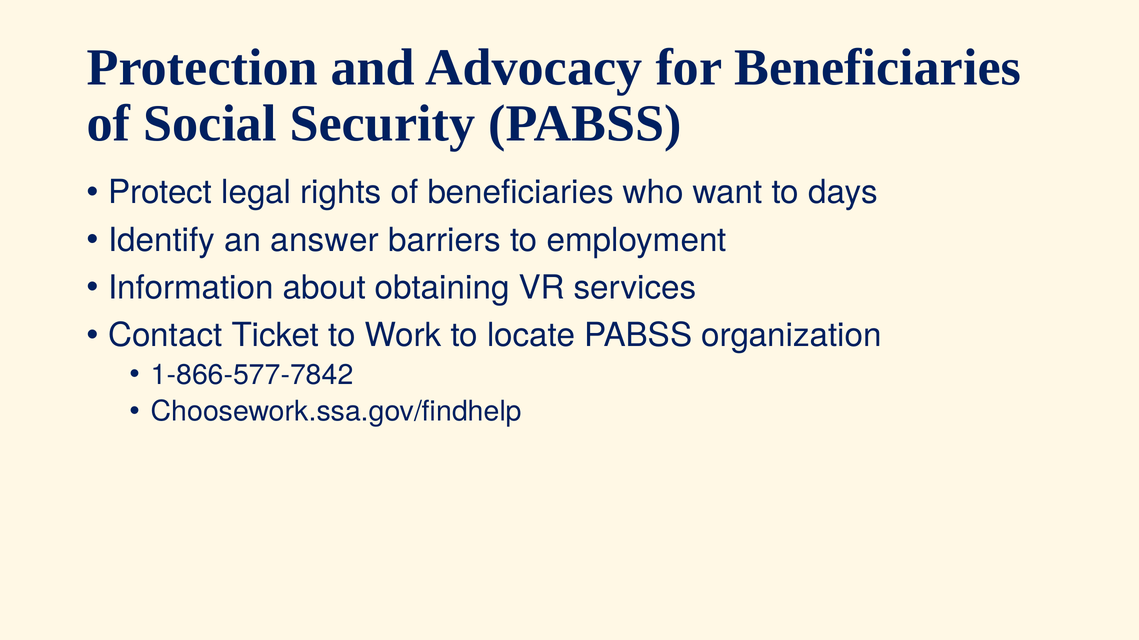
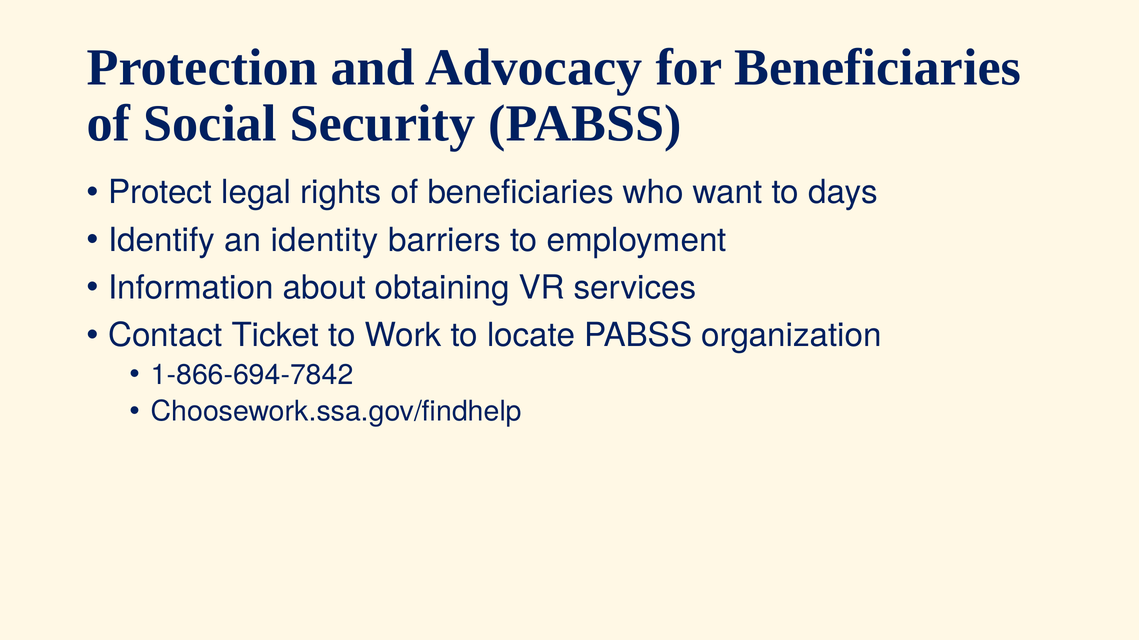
answer: answer -> identity (325, 240)
1-866-577-7842: 1-866-577-7842 -> 1-866-694-7842 (252, 375)
